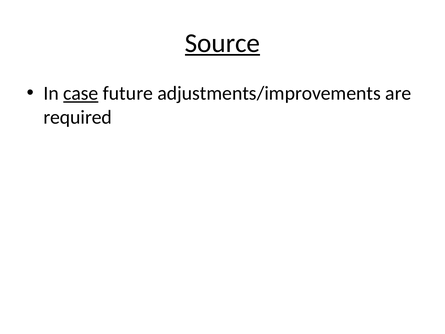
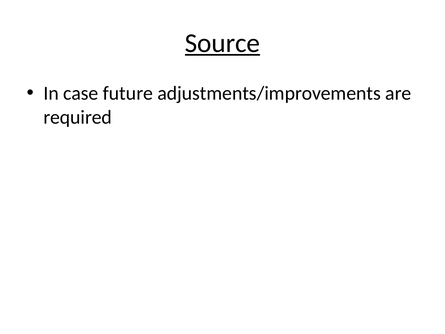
case underline: present -> none (81, 93)
